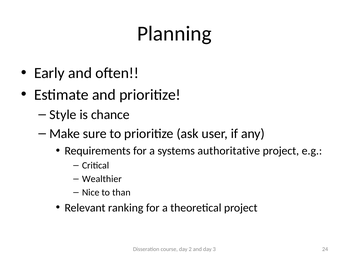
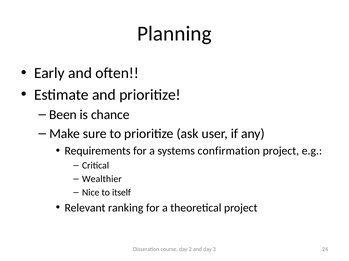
Style: Style -> Been (63, 115)
authoritative: authoritative -> confirmation (229, 151)
than: than -> itself (121, 193)
